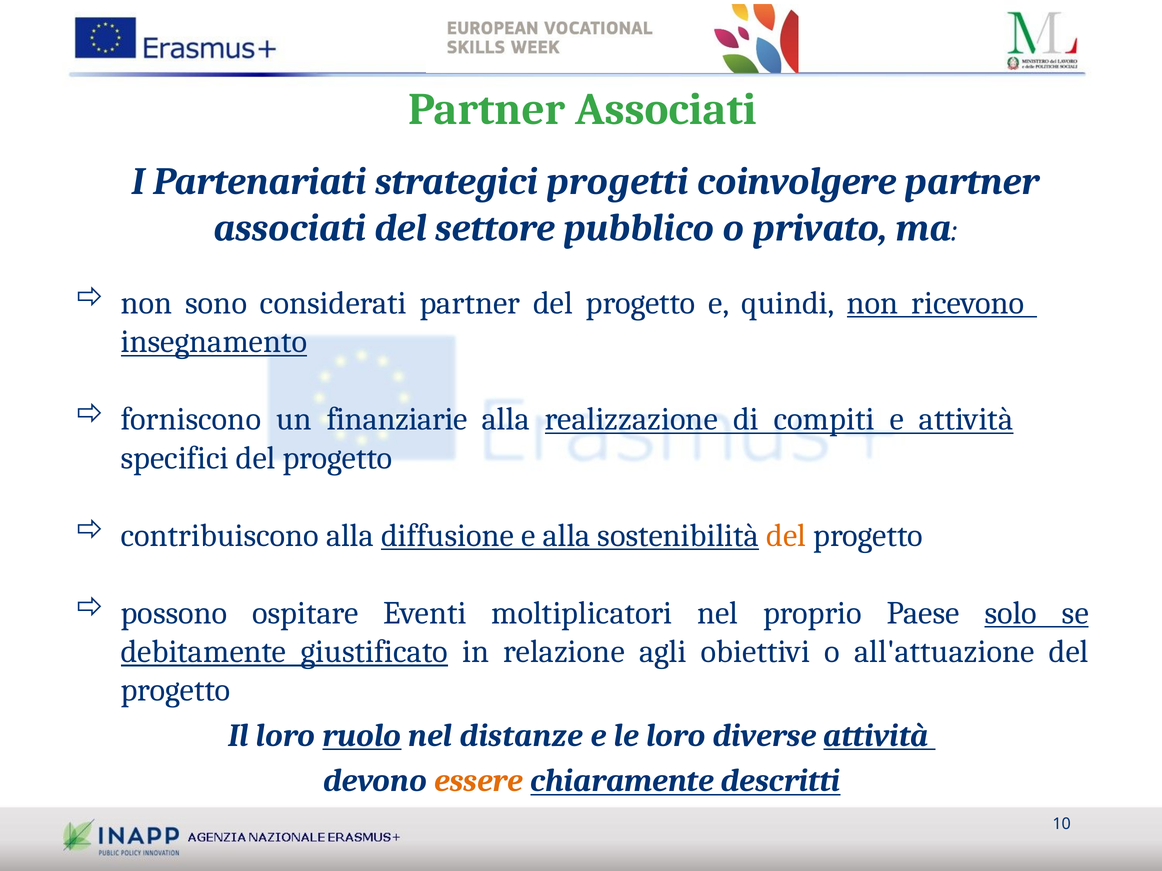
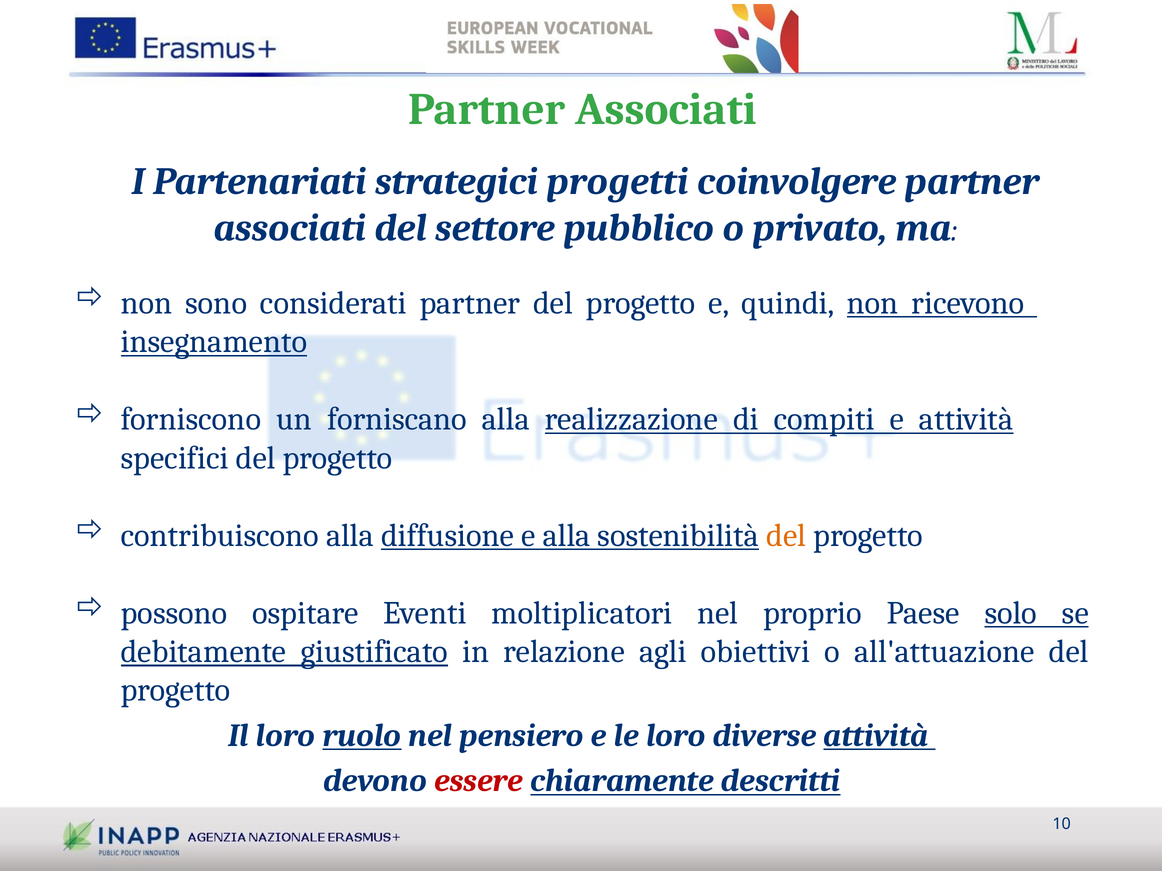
finanziarie: finanziarie -> forniscano (397, 419)
distanze: distanze -> pensiero (522, 736)
essere colour: orange -> red (479, 781)
